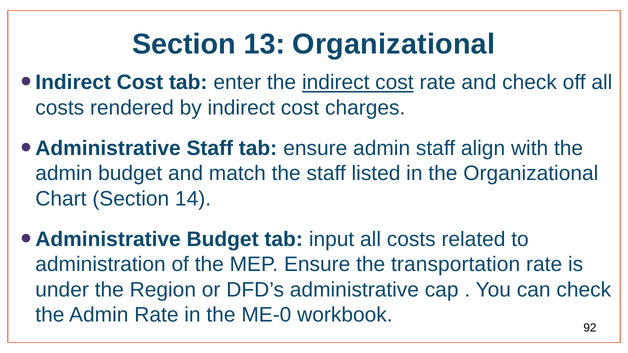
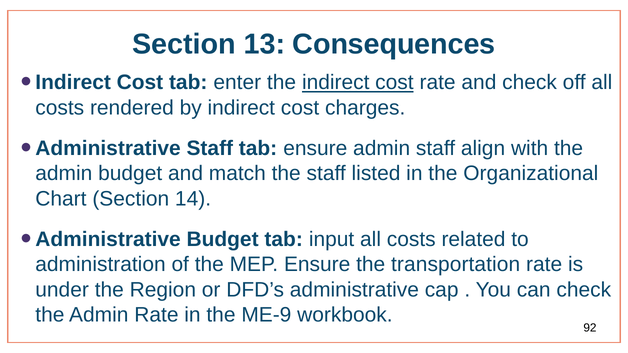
13 Organizational: Organizational -> Consequences (394, 44)
ME-0: ME-0 -> ME-9 (266, 315)
